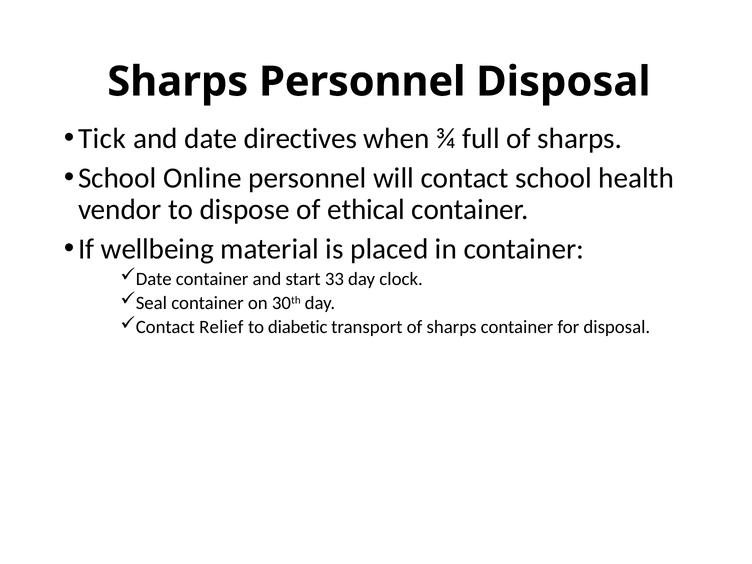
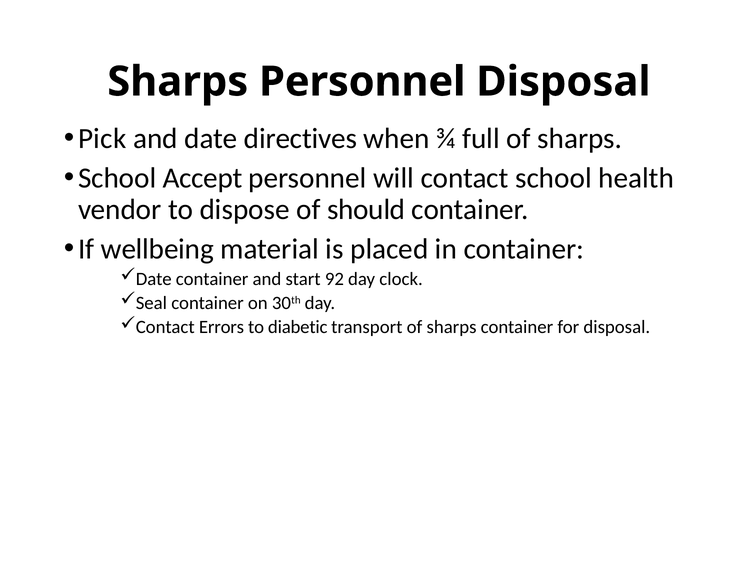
Tick: Tick -> Pick (102, 138)
Online: Online -> Accept (203, 178)
ethical: ethical -> should (366, 209)
33: 33 -> 92 (334, 279)
Relief: Relief -> Errors (221, 327)
